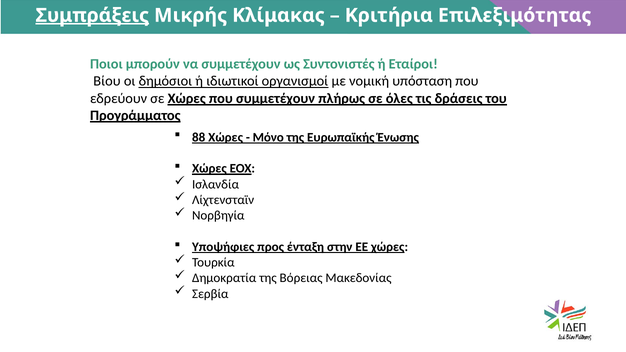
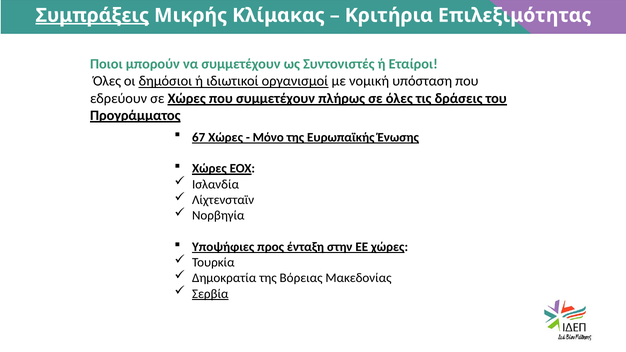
Βίου: Βίου -> Όλες (107, 81)
88: 88 -> 67 (199, 137)
Σερβία underline: none -> present (210, 294)
